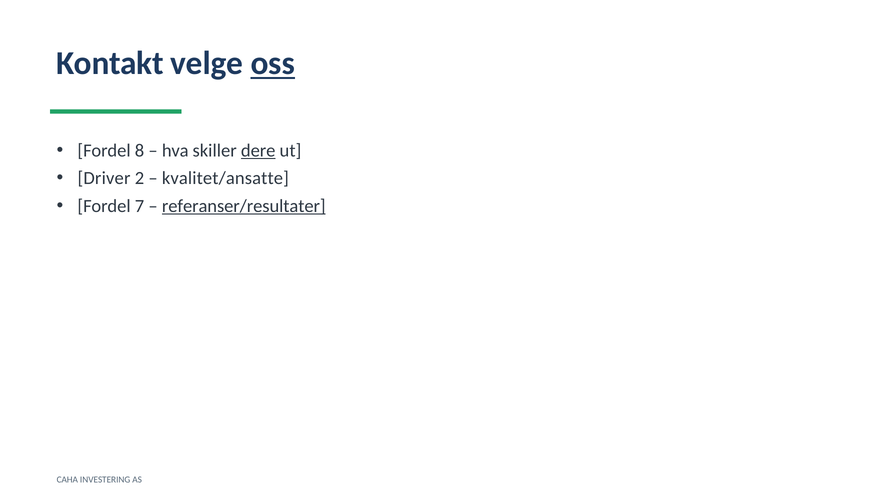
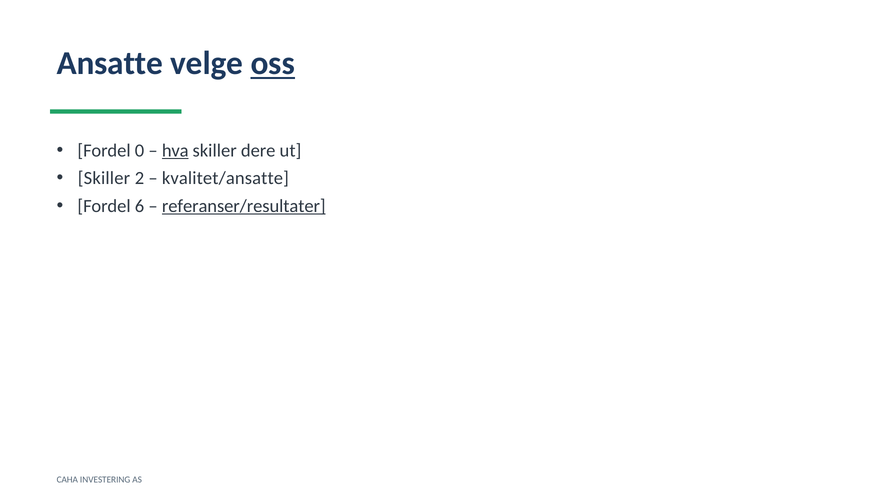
Kontakt: Kontakt -> Ansatte (110, 64)
8: 8 -> 0 (140, 151)
hva underline: none -> present (175, 151)
dere underline: present -> none (258, 151)
Driver: Driver -> Skiller (104, 179)
7: 7 -> 6 (140, 206)
